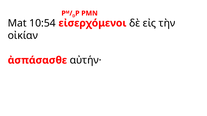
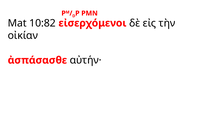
10:54: 10:54 -> 10:82 (43, 23)
